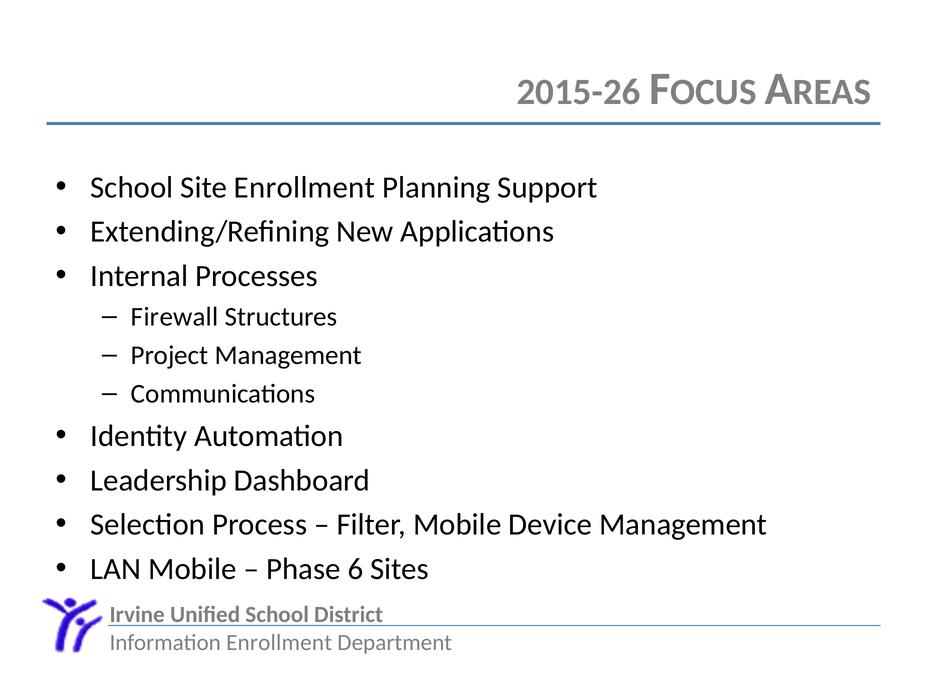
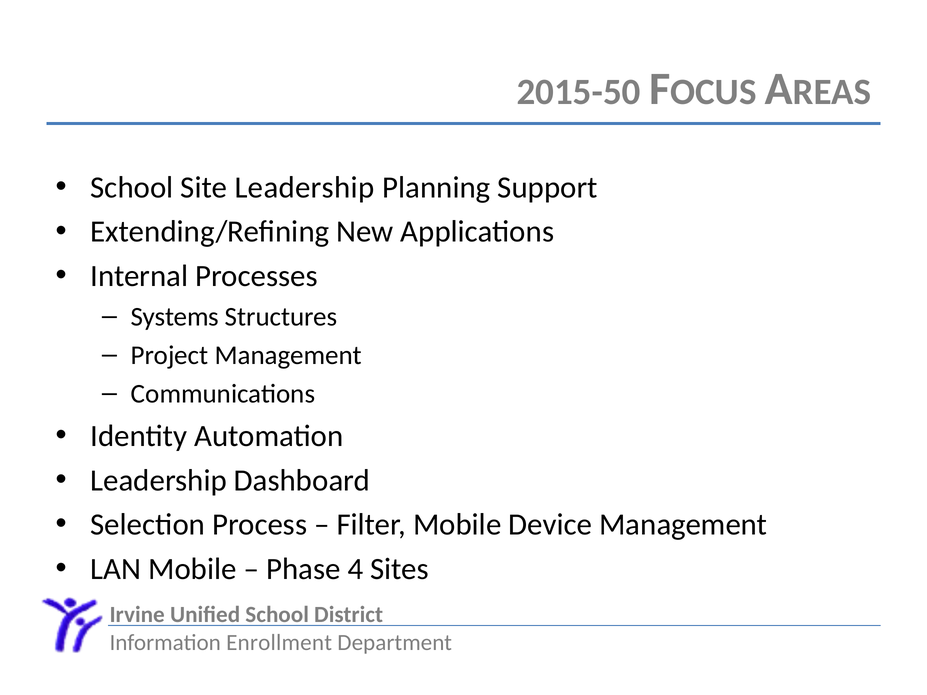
2015-26: 2015-26 -> 2015-50 (579, 92)
Site Enrollment: Enrollment -> Leadership (305, 188)
Firewall: Firewall -> Systems (175, 317)
6: 6 -> 4 (355, 569)
